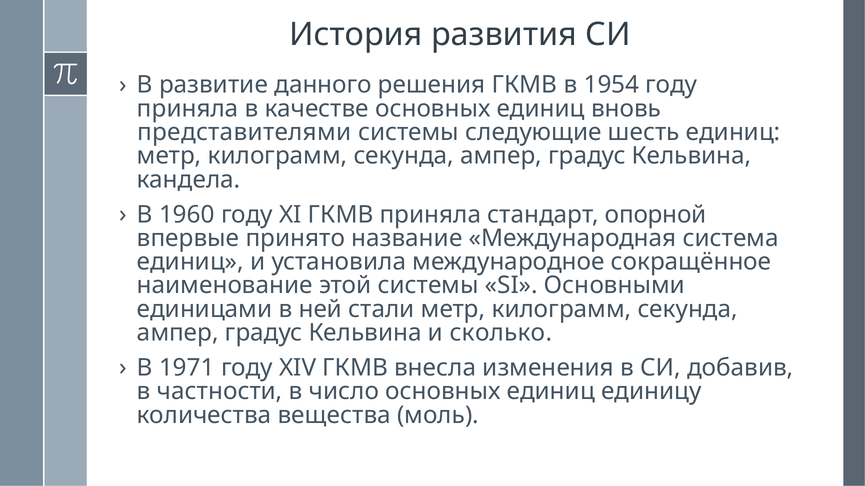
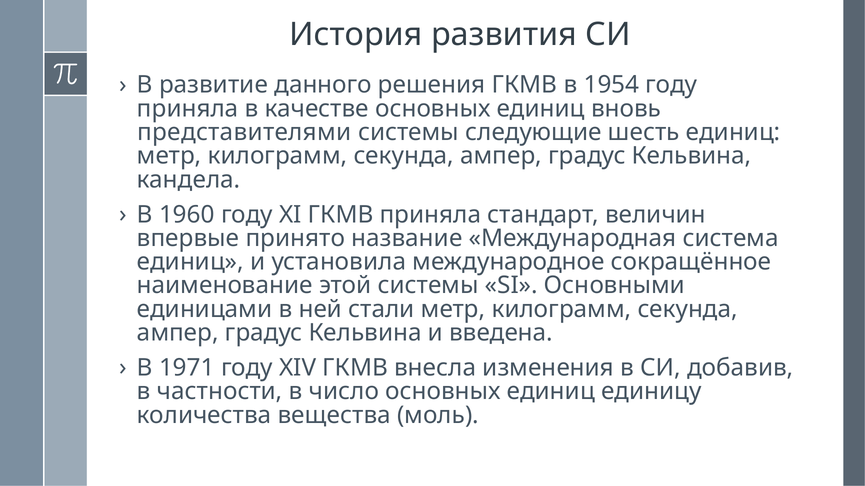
опорной: опорной -> величин (656, 215)
сколько: сколько -> введена (501, 333)
